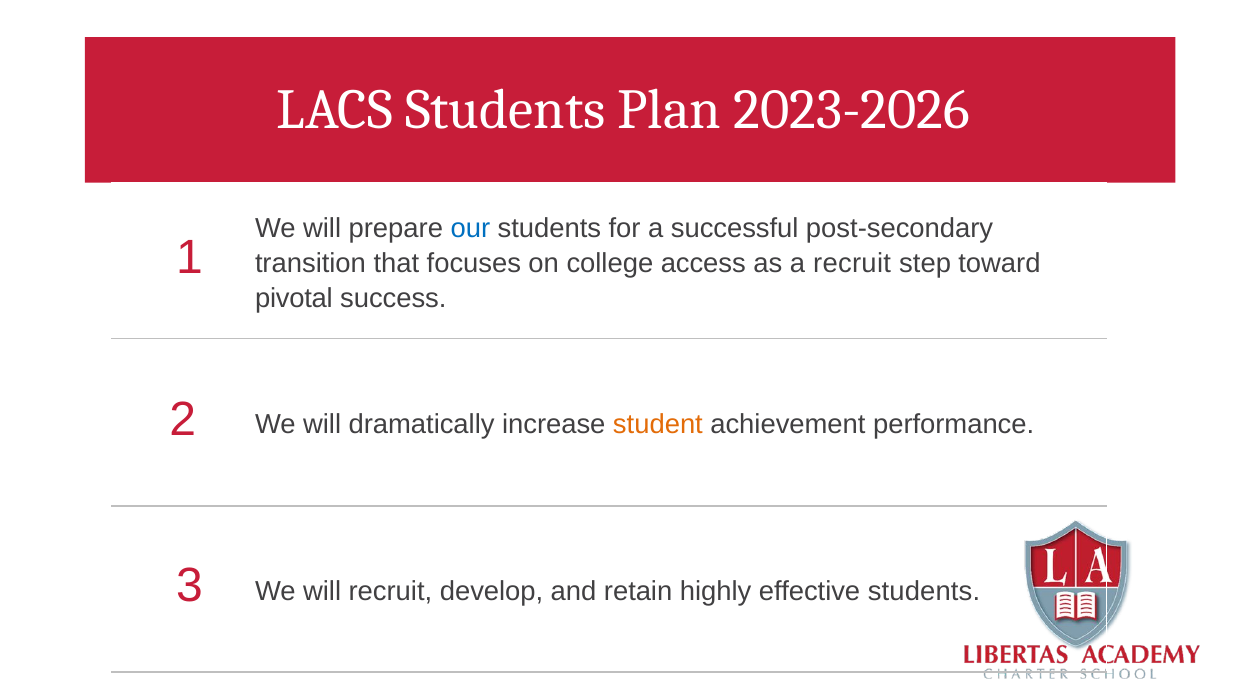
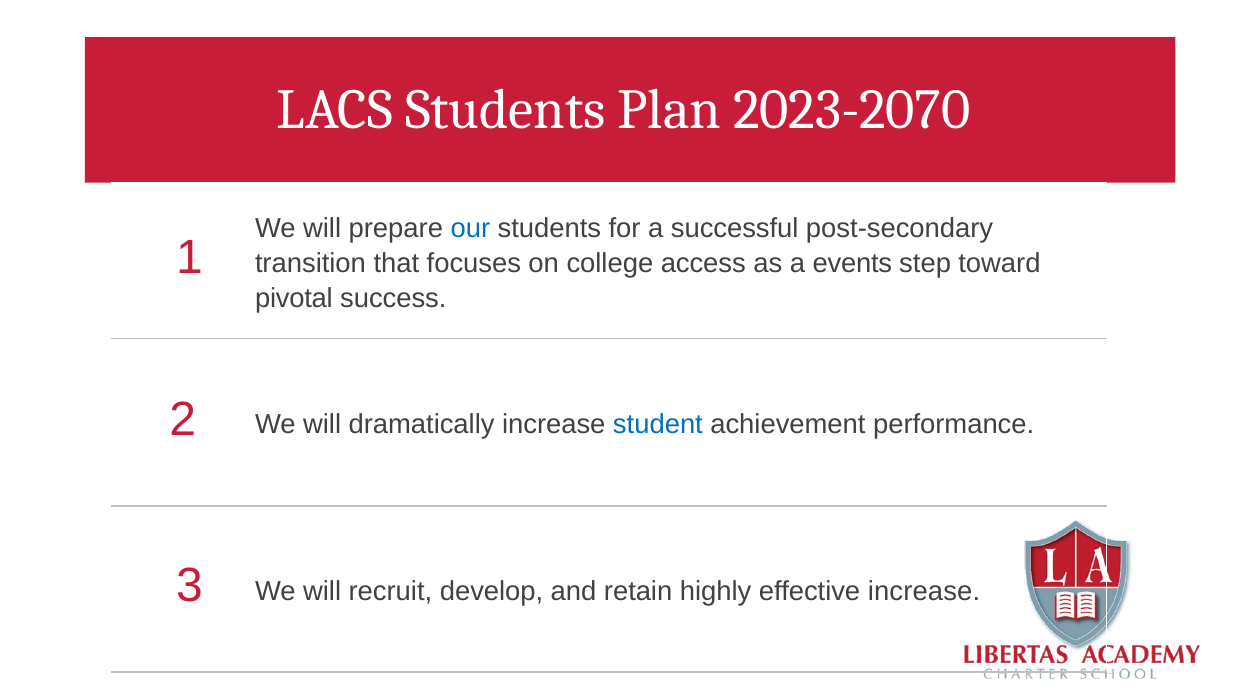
2023-2026: 2023-2026 -> 2023-2070 (852, 110)
a recruit: recruit -> events (852, 263)
student colour: orange -> blue (658, 425)
effective students: students -> increase (924, 591)
